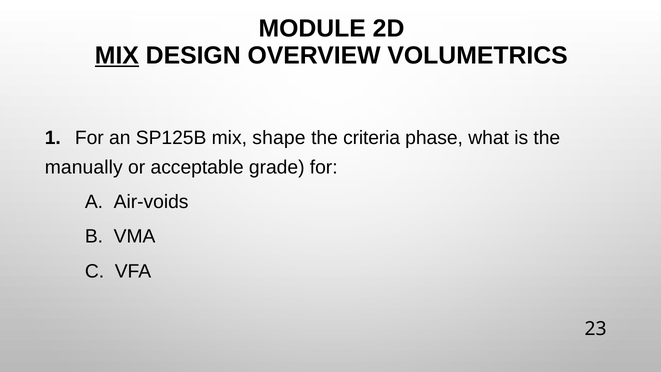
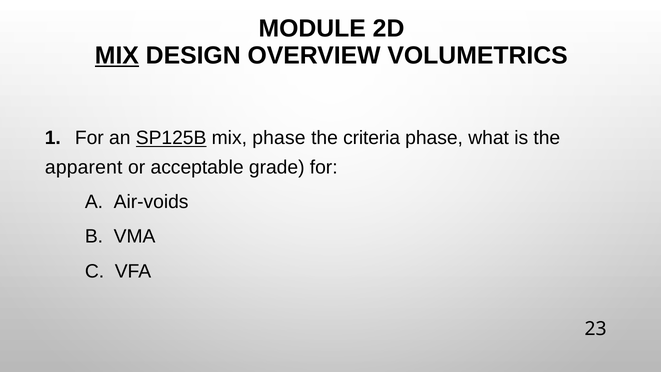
SP125B underline: none -> present (171, 138)
mix shape: shape -> phase (279, 138)
manually: manually -> apparent (84, 167)
